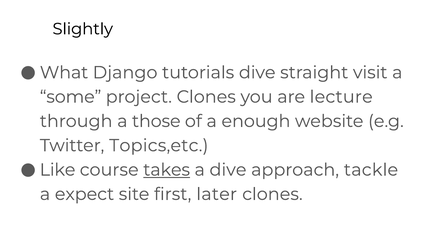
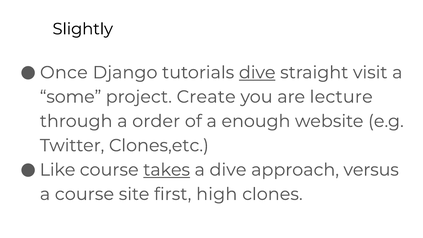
What: What -> Once (64, 73)
dive underline: none -> present (257, 73)
project Clones: Clones -> Create (206, 97)
those: those -> order (156, 121)
Topics,etc: Topics,etc -> Clones,etc (159, 145)
tackle: tackle -> versus (371, 170)
a expect: expect -> course (84, 194)
later: later -> high (217, 194)
